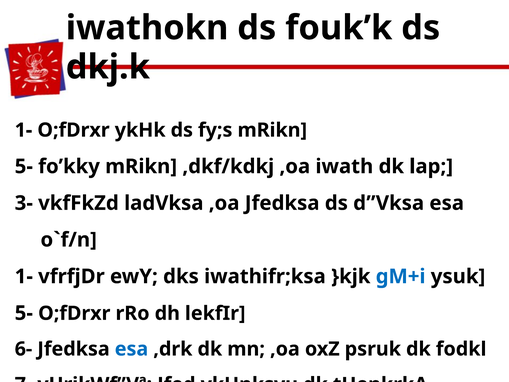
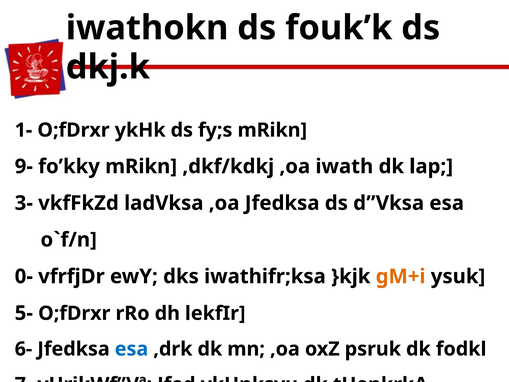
5-: 5- -> 9- (24, 166)
1-: 1- -> 0- (24, 276)
gM+i colour: blue -> orange (401, 276)
